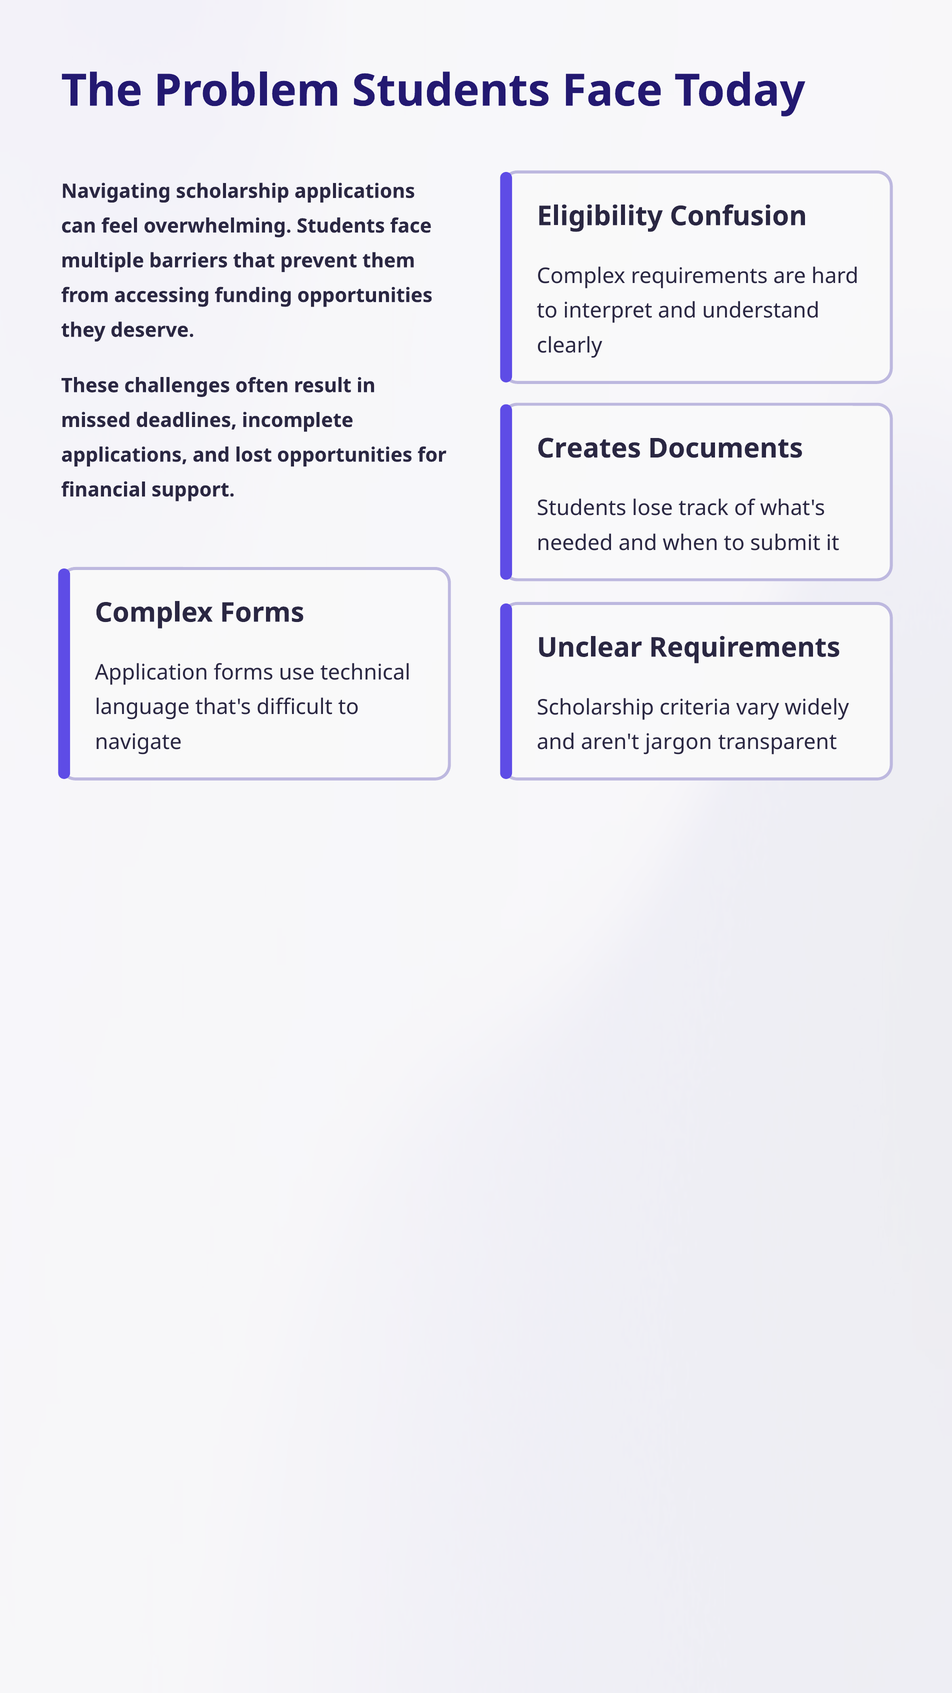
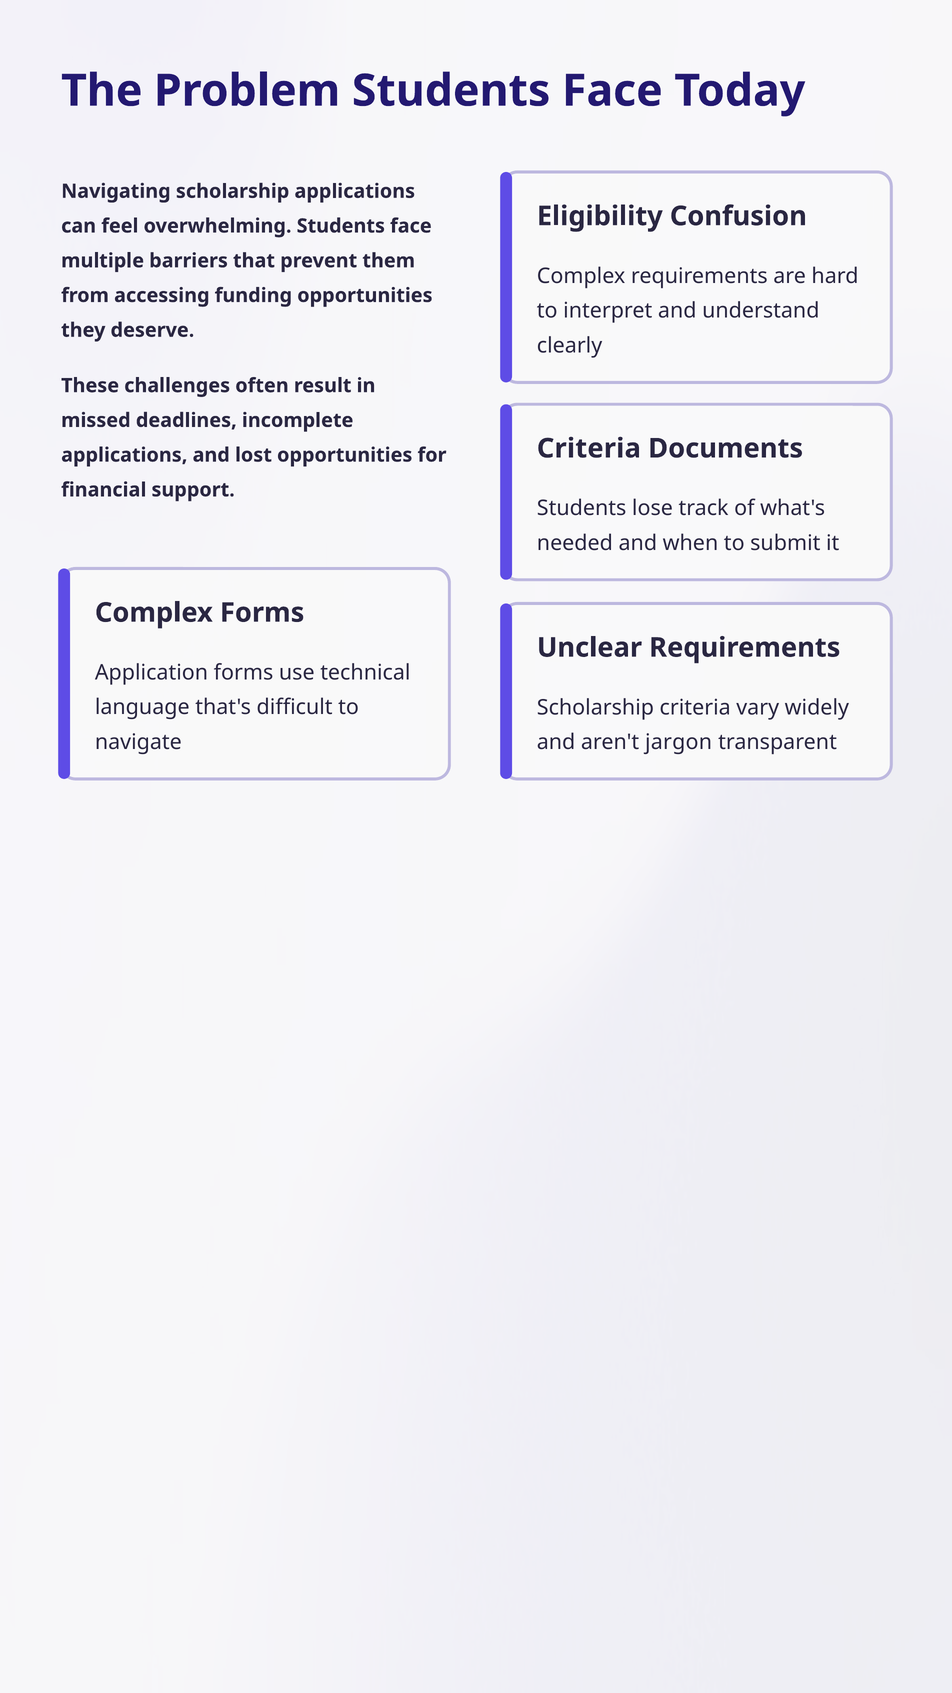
Creates: Creates -> Criteria (589, 448)
